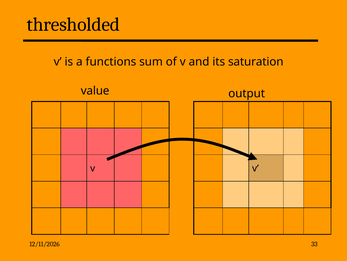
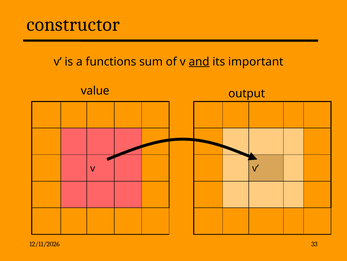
thresholded: thresholded -> constructor (73, 24)
and underline: none -> present (199, 61)
saturation: saturation -> important (256, 61)
